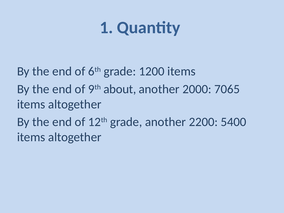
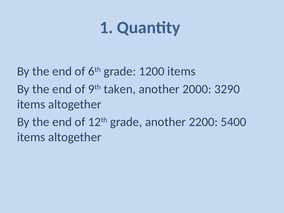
about: about -> taken (120, 89)
7065: 7065 -> 3290 (227, 89)
